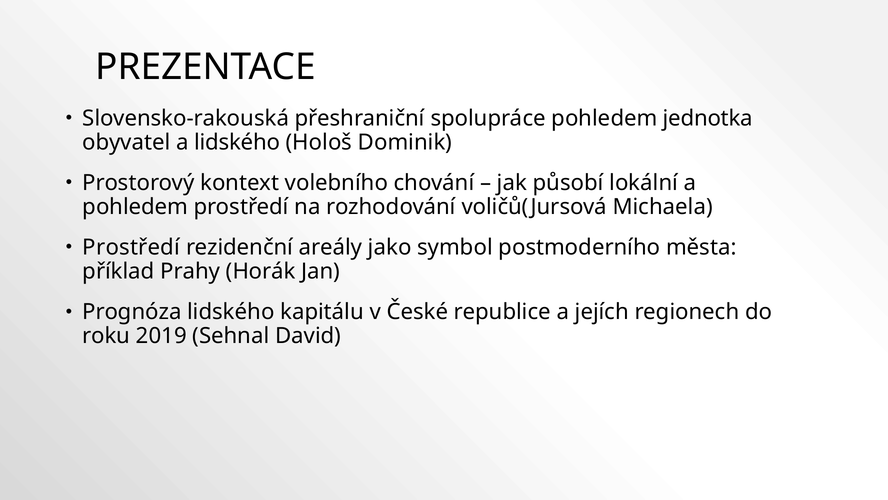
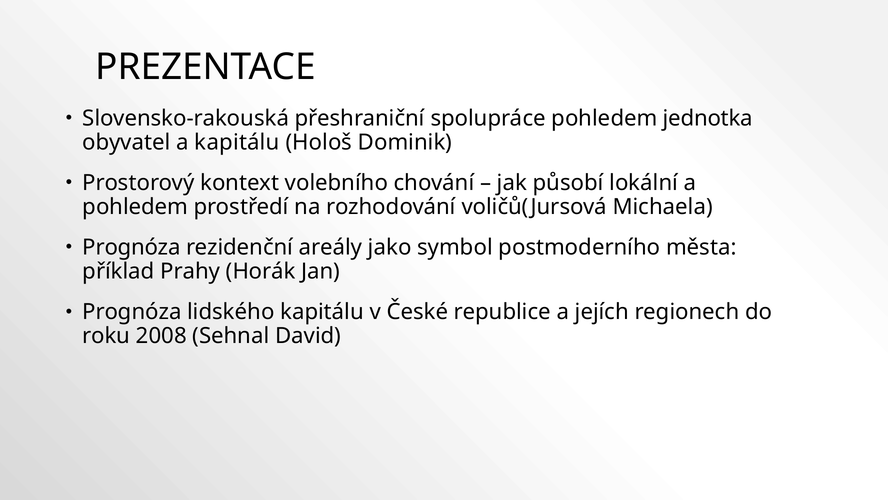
a lidského: lidského -> kapitálu (237, 142)
Prostředí: Prostředí -> Prognóza (131, 247)
2019: 2019 -> 2008 (161, 336)
